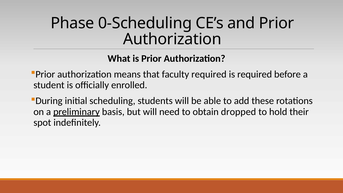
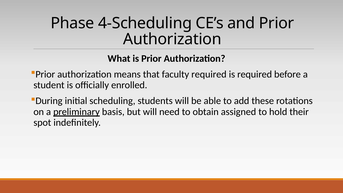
0-Scheduling: 0-Scheduling -> 4-Scheduling (145, 23)
dropped: dropped -> assigned (239, 112)
